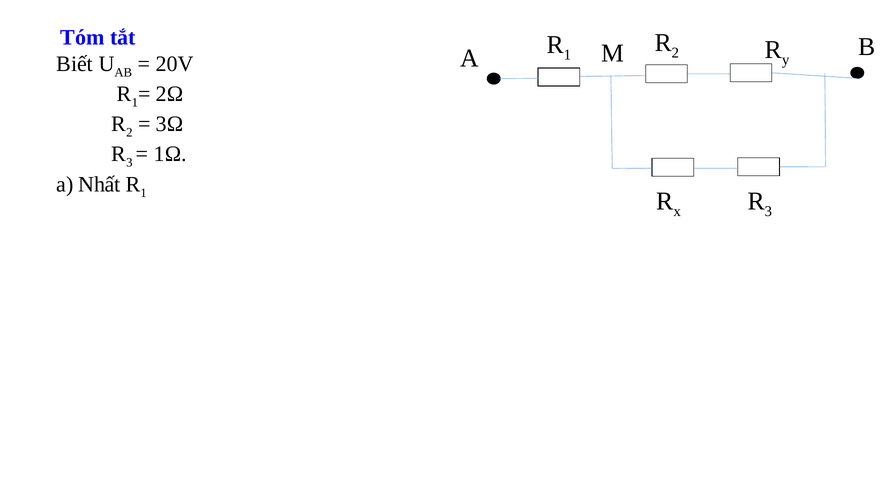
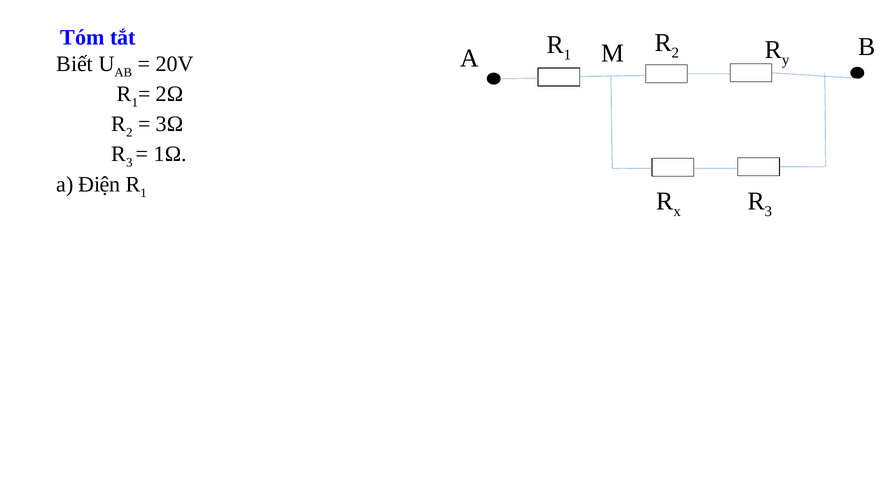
Nhất: Nhất -> Điện (99, 184)
